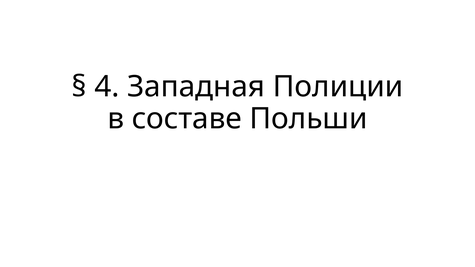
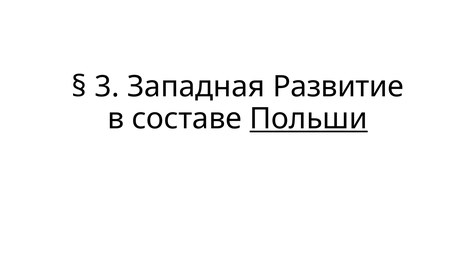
4: 4 -> 3 (107, 87)
Полиции: Полиции -> Развитие (338, 87)
Польши underline: none -> present (309, 119)
